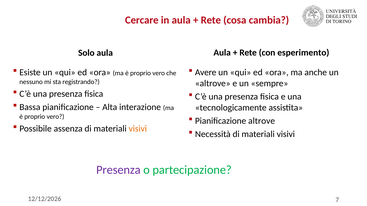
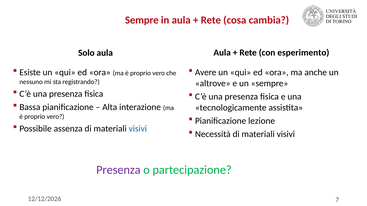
Cercare: Cercare -> Sempre (142, 20)
Pianificazione altrove: altrove -> lezione (262, 121)
visivi colour: orange -> blue (138, 129)
